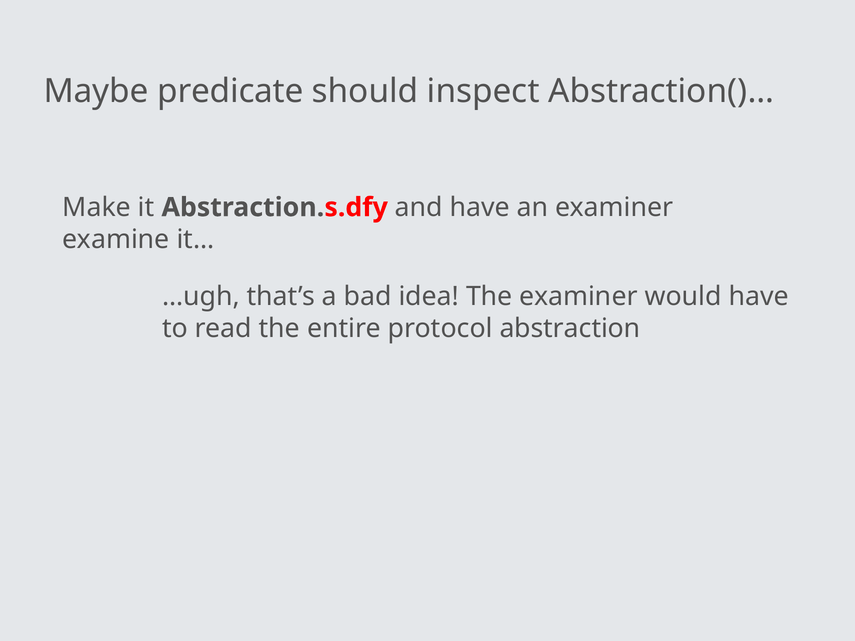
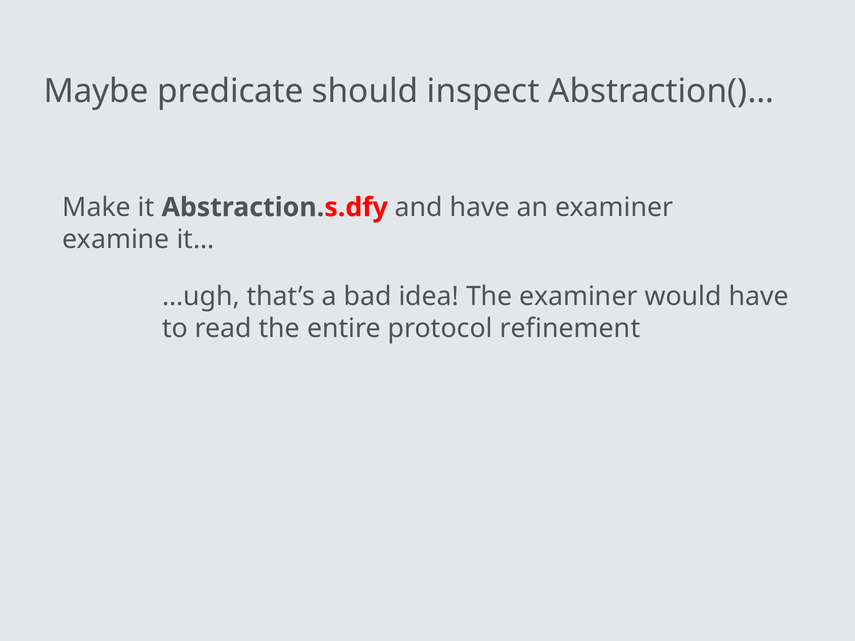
abstraction: abstraction -> refinement (570, 329)
